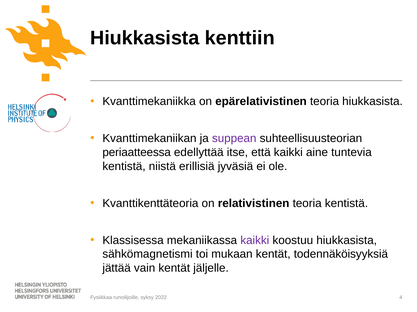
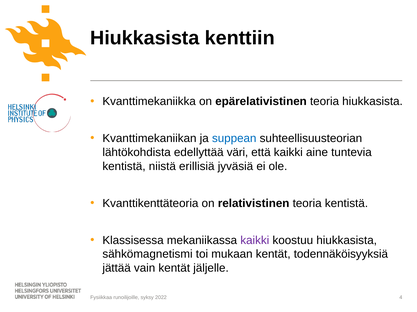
suppean colour: purple -> blue (234, 139)
periaatteessa: periaatteessa -> lähtökohdista (137, 153)
itse: itse -> väri (237, 153)
